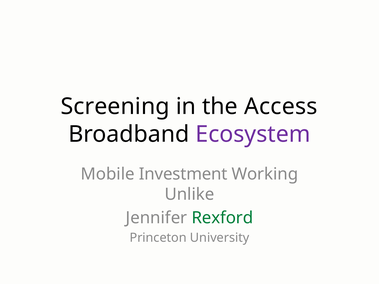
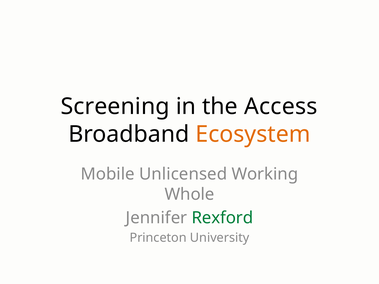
Ecosystem colour: purple -> orange (253, 134)
Investment: Investment -> Unlicensed (183, 174)
Unlike: Unlike -> Whole (189, 194)
